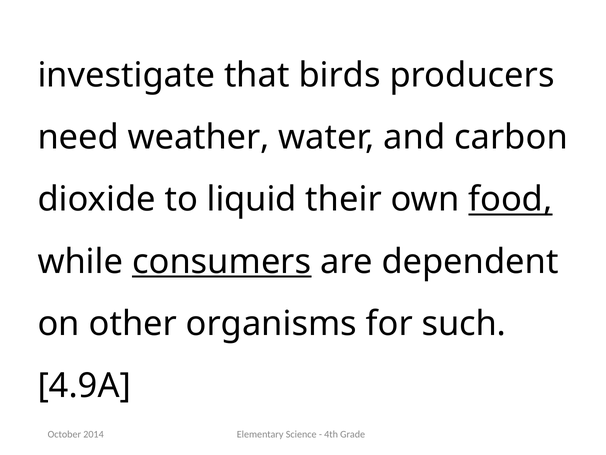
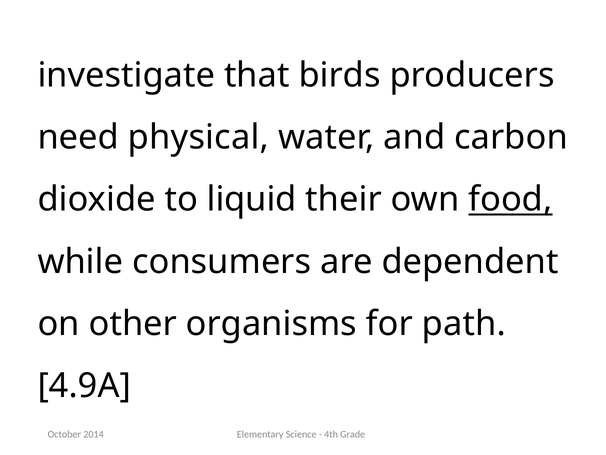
weather: weather -> physical (198, 137)
consumers underline: present -> none (222, 261)
such: such -> path (464, 323)
